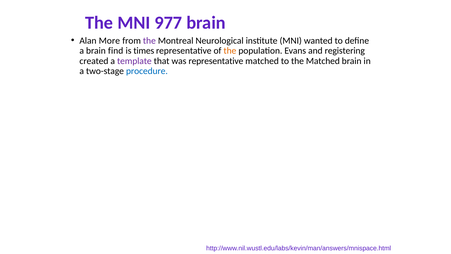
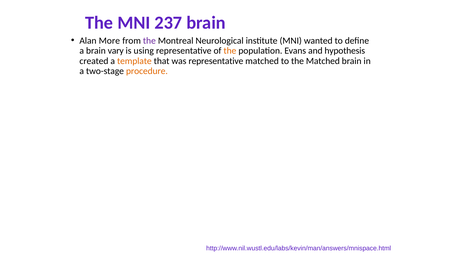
977: 977 -> 237 (168, 23)
find: find -> vary (116, 51)
times: times -> using (144, 51)
registering: registering -> hypothesis (345, 51)
template colour: purple -> orange (134, 61)
procedure colour: blue -> orange (147, 71)
